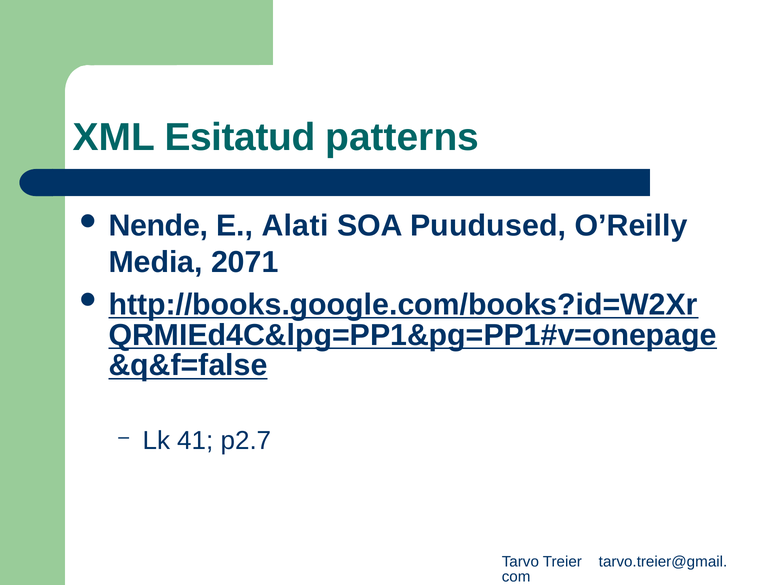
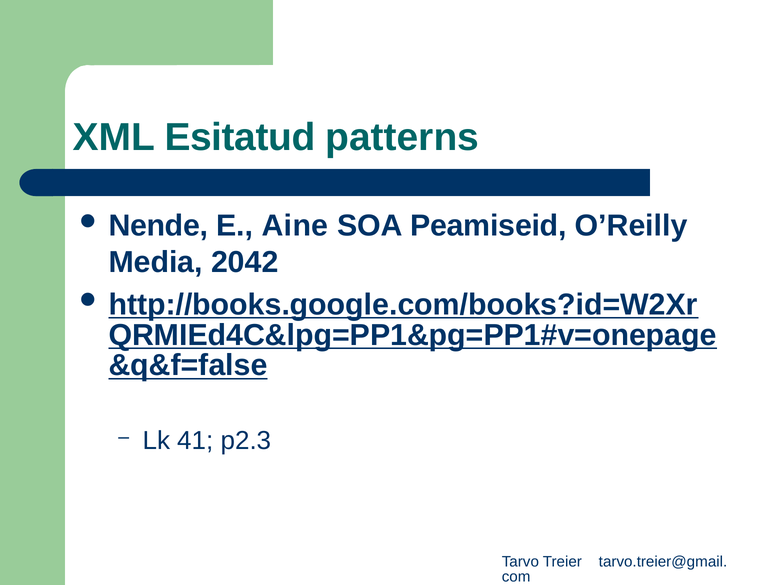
Alati: Alati -> Aine (295, 226)
Puudused: Puudused -> Peamiseid (488, 226)
2071: 2071 -> 2042 (245, 262)
p2.7: p2.7 -> p2.3 (246, 440)
